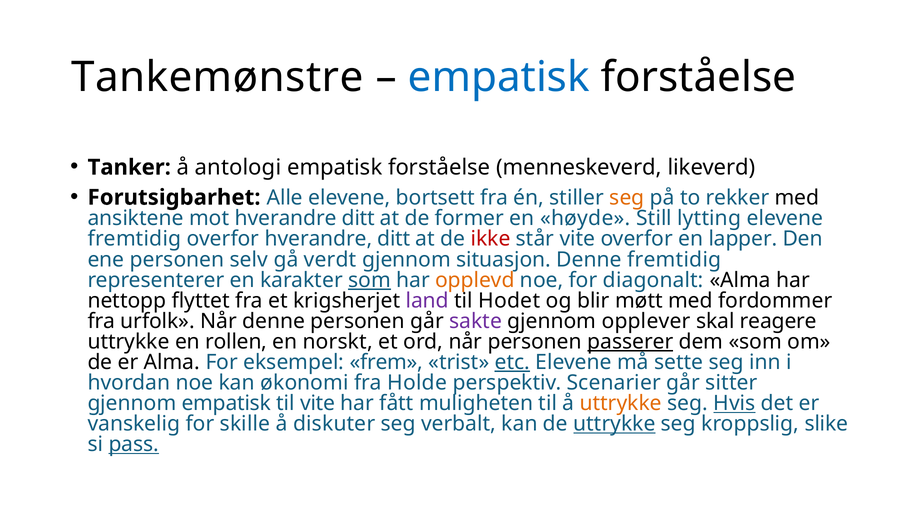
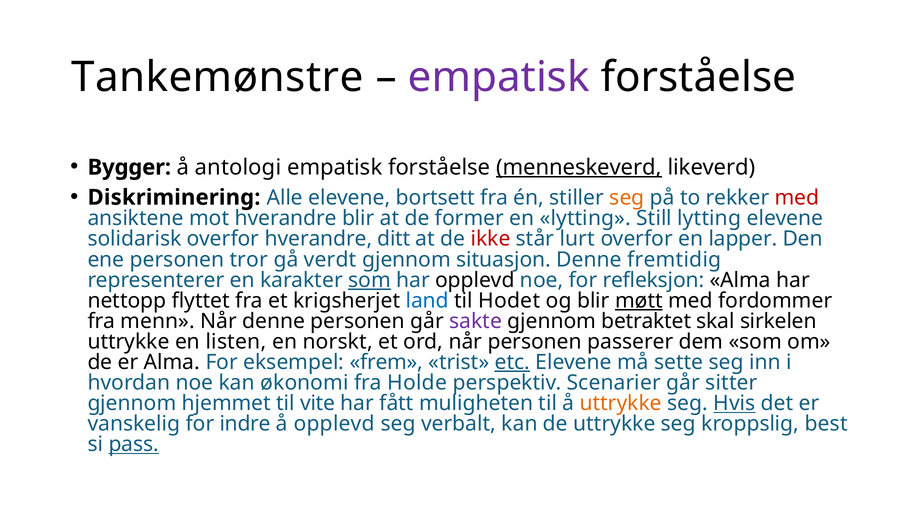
empatisk colour: blue -> purple (499, 77)
Tanker: Tanker -> Bygger (129, 167)
menneskeverd underline: none -> present (579, 167)
Forutsigbarhet: Forutsigbarhet -> Diskriminering (174, 197)
med colour: black -> red (797, 198)
mot hverandre ditt: ditt -> blir (358, 218)
en høyde: høyde -> lytting (585, 218)
fremtidig: fremtidig -> solidarisk (134, 239)
står vite: vite -> lurt (577, 239)
selv: selv -> tror (249, 259)
opplevd colour: orange -> black (475, 280)
diagonalt: diagonalt -> refleksjon (653, 280)
land colour: purple -> blue (427, 300)
møtt underline: none -> present (639, 300)
urfolk: urfolk -> menn (158, 321)
opplever: opplever -> betraktet (646, 321)
reagere: reagere -> sirkelen (778, 321)
rollen: rollen -> listen (236, 341)
passerer underline: present -> none (630, 341)
gjennom empatisk: empatisk -> hjemmet (226, 403)
skille: skille -> indre (245, 424)
å diskuter: diskuter -> opplevd (334, 424)
uttrykke underline: present -> none (614, 424)
slike: slike -> best (826, 424)
